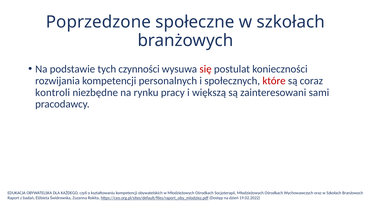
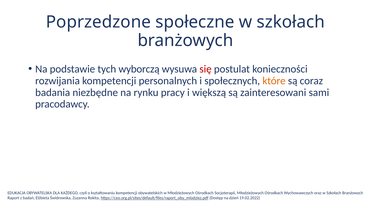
czynności: czynności -> wyborczą (139, 69)
które colour: red -> orange (274, 81)
kontroli: kontroli -> badania (53, 92)
